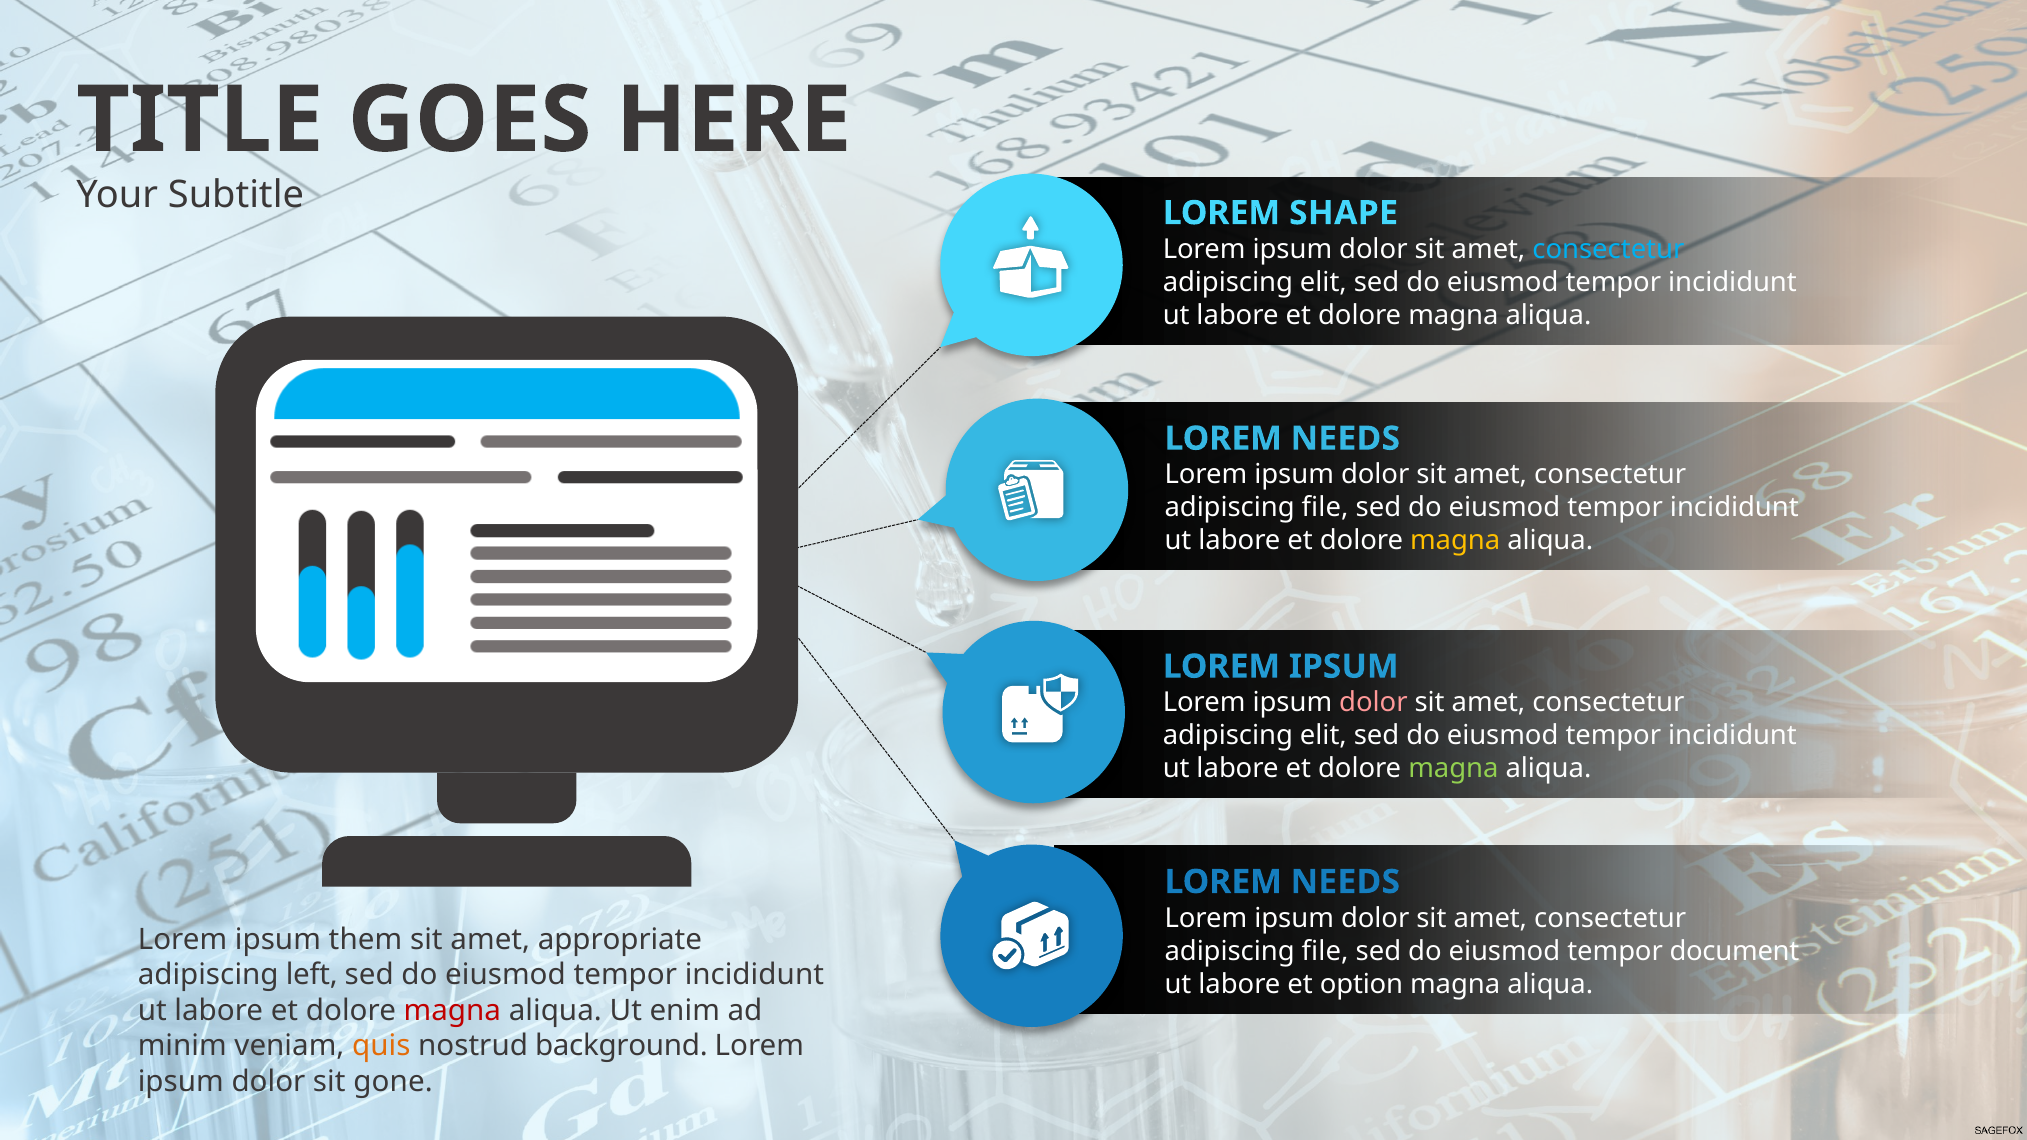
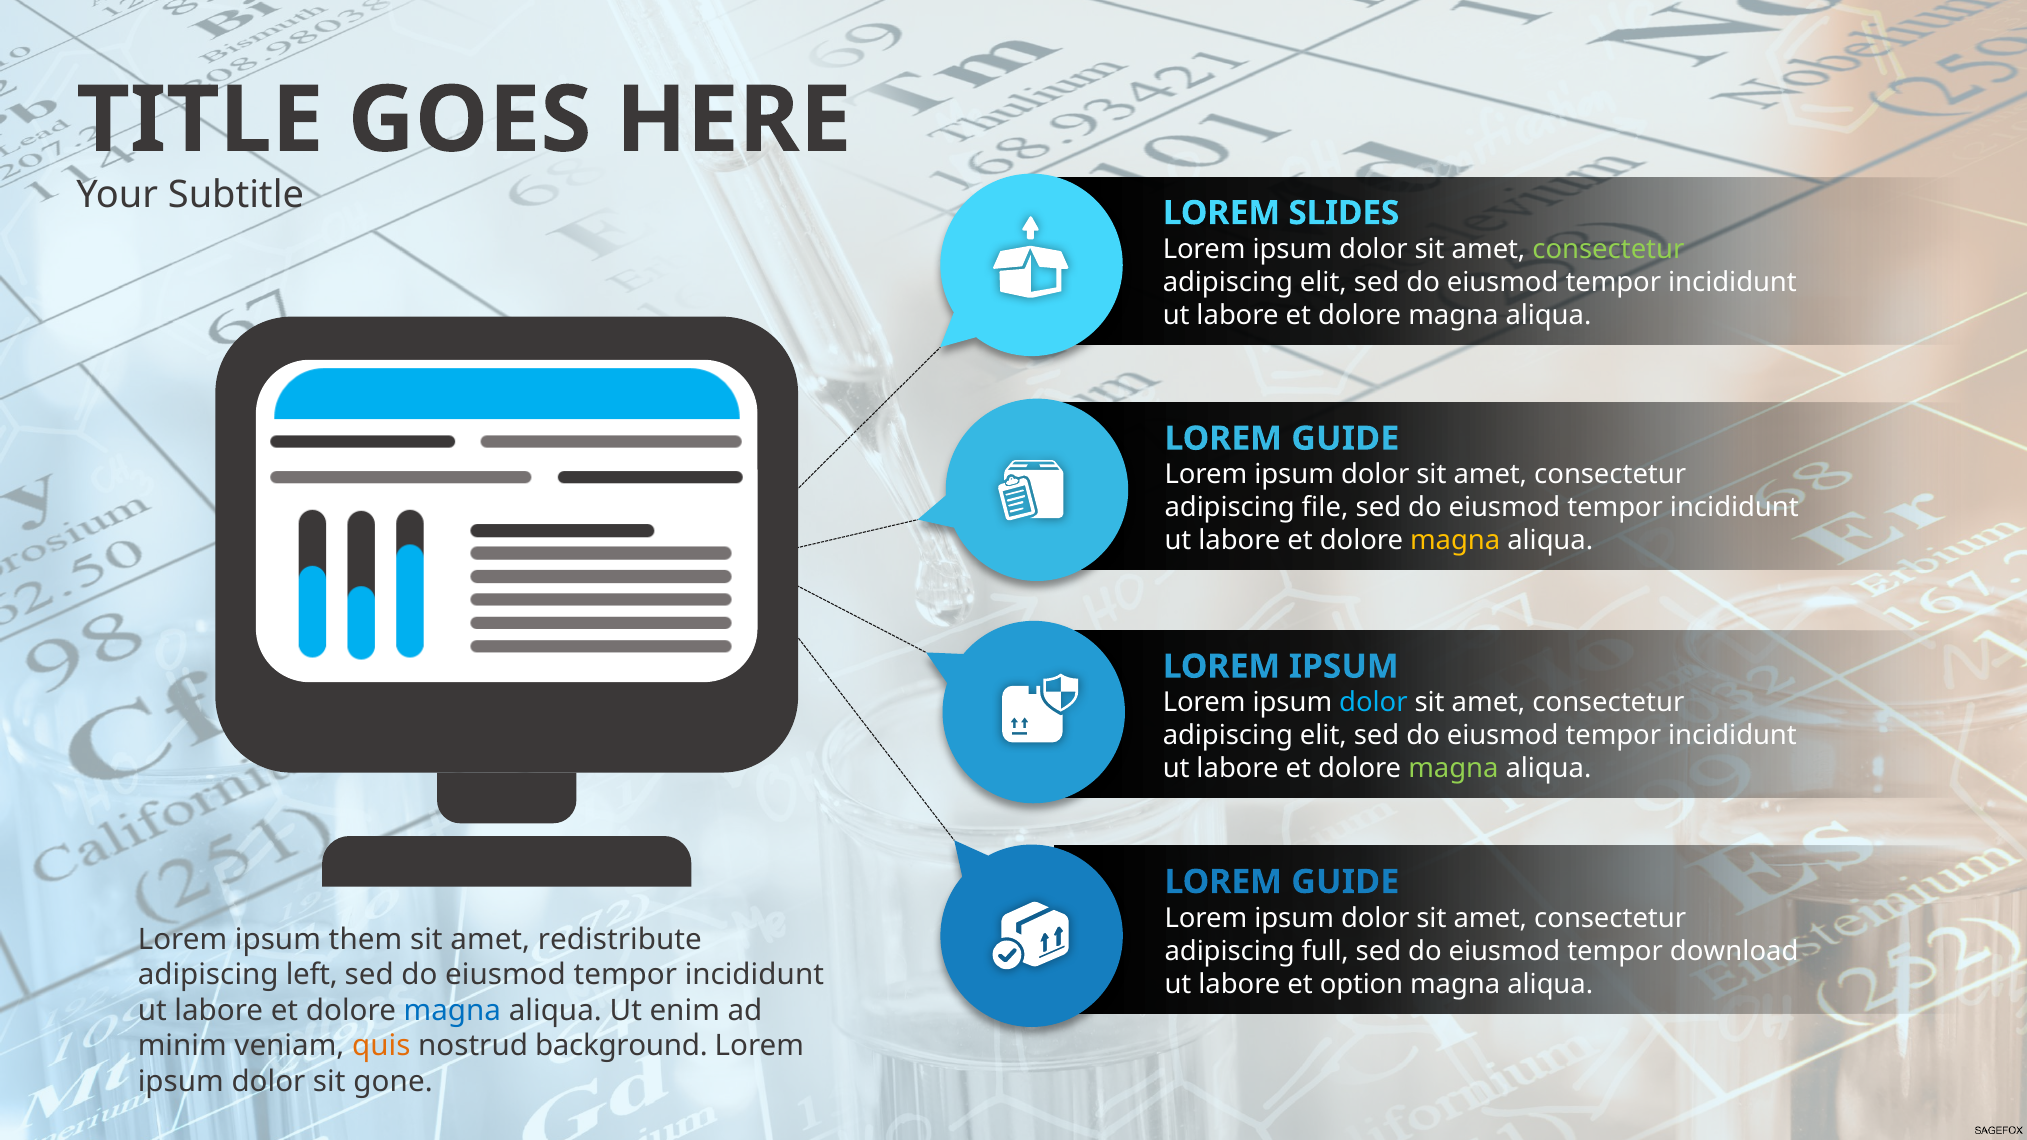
SHAPE: SHAPE -> SLIDES (1344, 213)
consectetur colour: light blue -> light green (1608, 249)
NEEDS: NEEDS -> GUIDE (1345, 439)
dolor colour: pink -> light blue (1373, 703)
NEEDS: NEEDS -> GUIDE (1345, 882)
appropriate: appropriate -> redistribute (620, 940)
file: file -> full (1325, 951)
document: document -> download (1734, 951)
magna colour: red -> blue (452, 1011)
